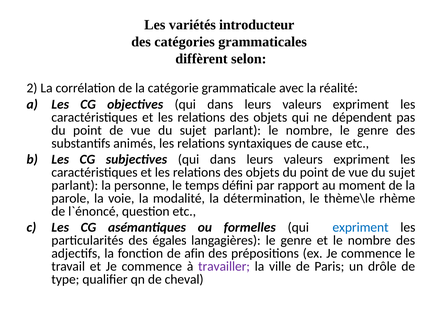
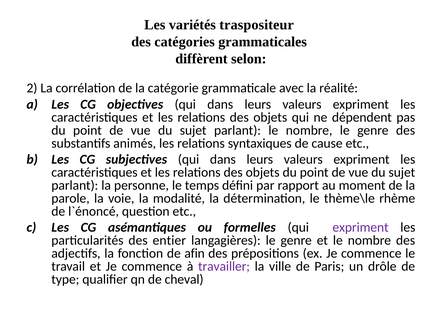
introducteur: introducteur -> traspositeur (257, 25)
expriment colour: blue -> purple (361, 227)
égales: égales -> entier (169, 240)
